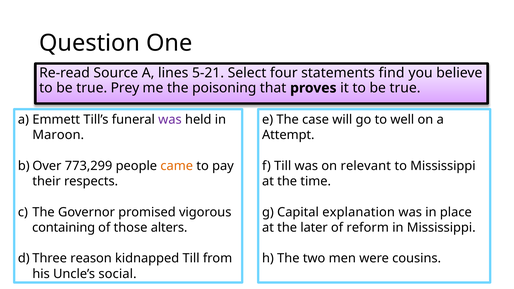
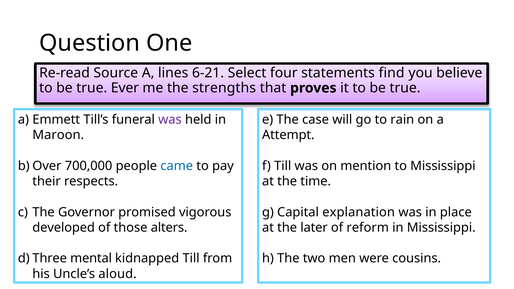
5-21: 5-21 -> 6-21 (208, 73)
Prey: Prey -> Ever (125, 88)
poisoning: poisoning -> strengths (224, 88)
well: well -> rain (402, 120)
773,299: 773,299 -> 700,000 (89, 166)
came colour: orange -> blue (177, 166)
relevant: relevant -> mention (366, 166)
containing: containing -> developed (64, 228)
reason: reason -> mental (91, 259)
social: social -> aloud (118, 274)
